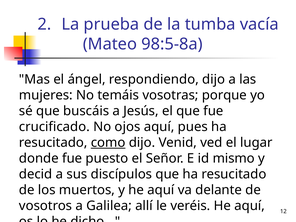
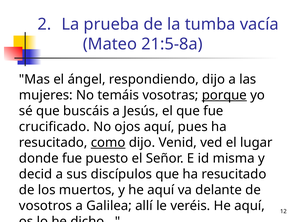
98:5-8a: 98:5-8a -> 21:5-8a (172, 44)
porque underline: none -> present (224, 95)
mismo: mismo -> misma (234, 158)
